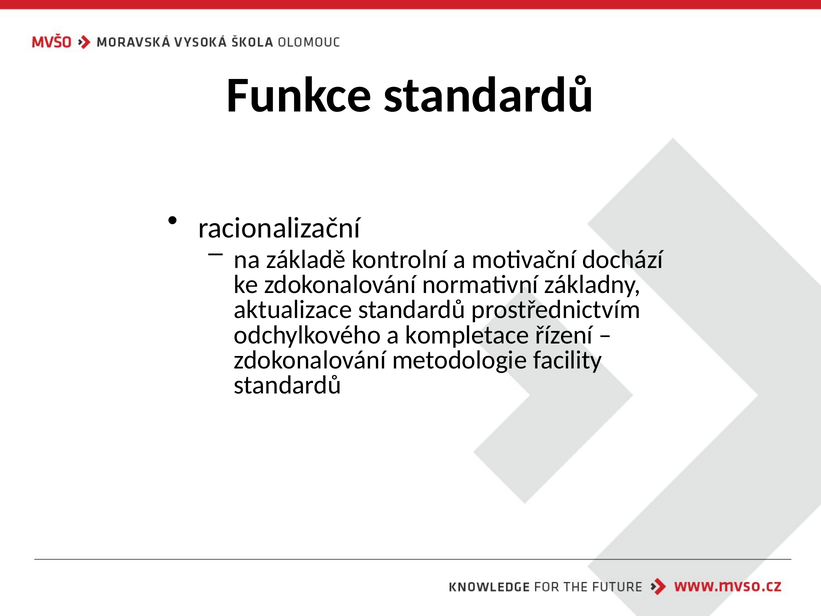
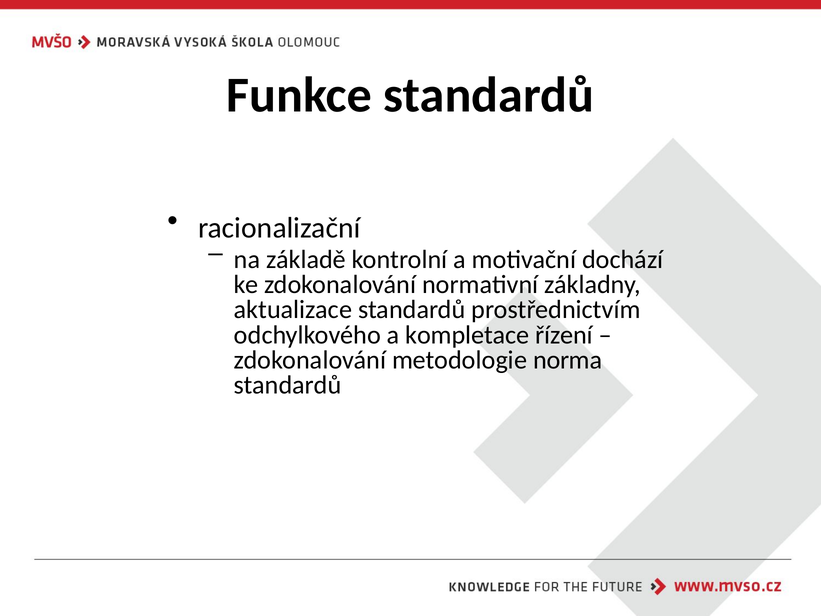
facility: facility -> norma (568, 360)
